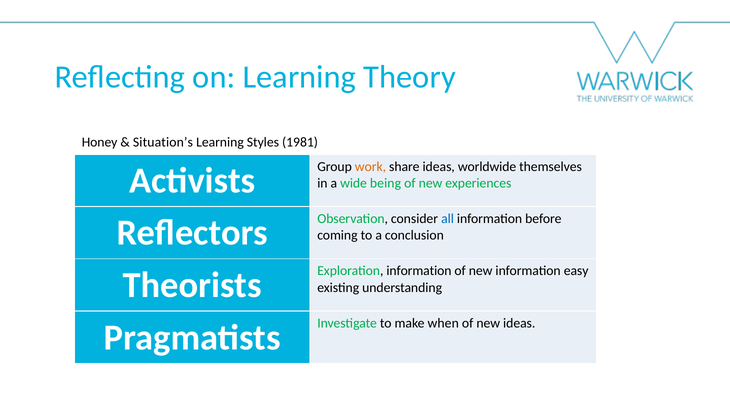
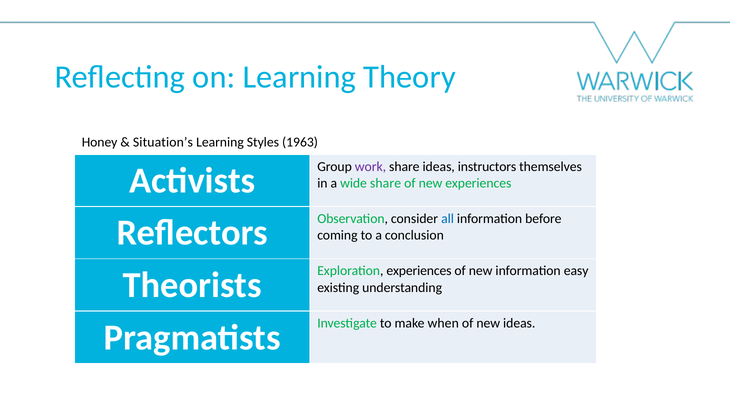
1981: 1981 -> 1963 (300, 142)
work colour: orange -> purple (370, 166)
worldwide: worldwide -> instructors (487, 166)
wide being: being -> share (386, 183)
Exploration information: information -> experiences (419, 271)
